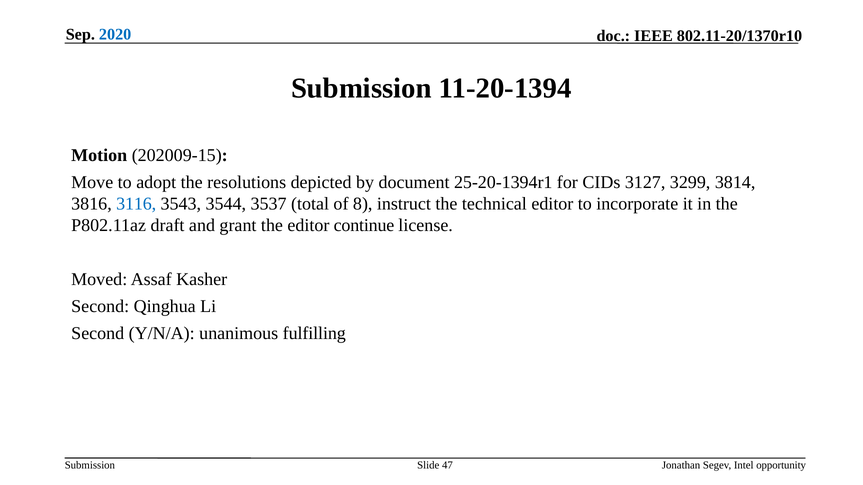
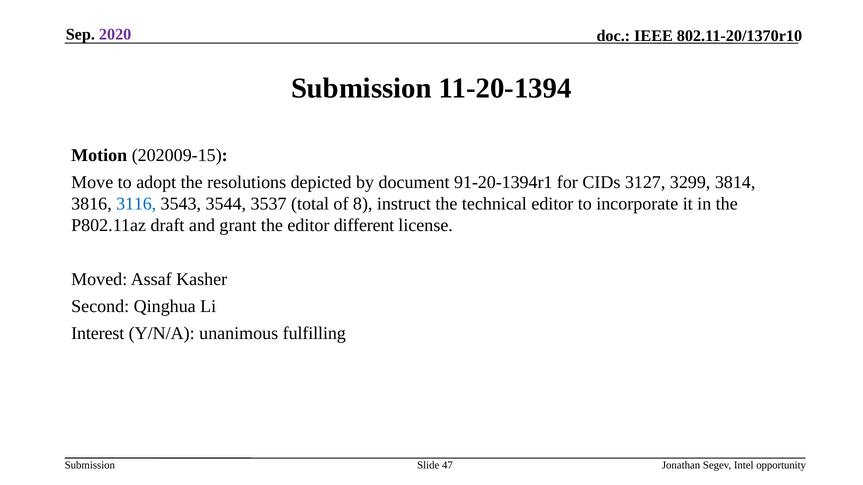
2020 colour: blue -> purple (115, 34)
25-20-1394r1: 25-20-1394r1 -> 91-20-1394r1 (503, 183)
continue: continue -> different (364, 226)
Second: Second -> Interest (98, 334)
